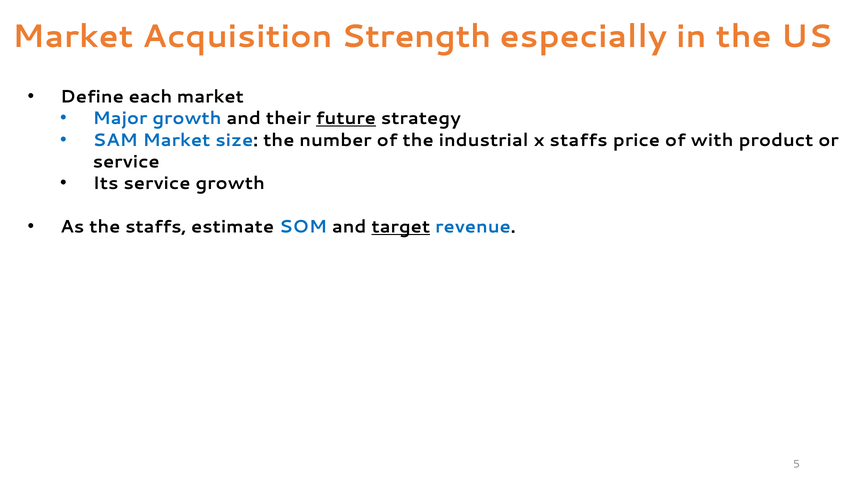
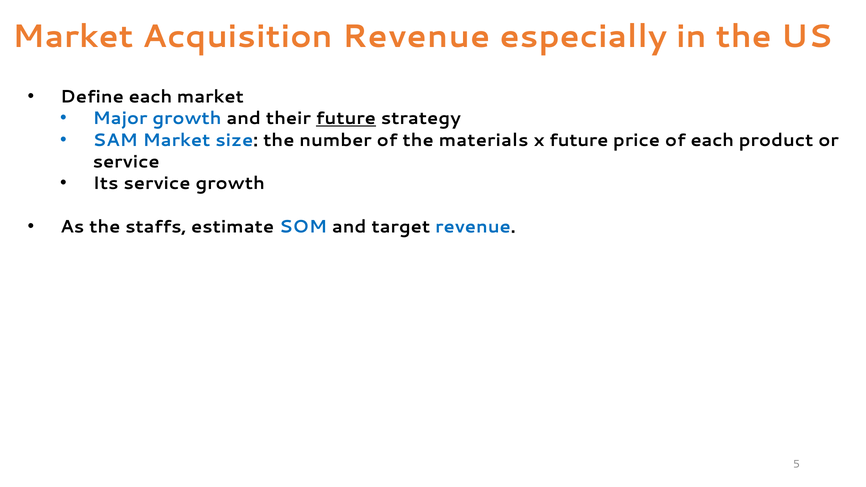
Acquisition Strength: Strength -> Revenue (416, 37)
industrial: industrial -> materials (484, 140)
x staffs: staffs -> future (579, 140)
of with: with -> each (712, 140)
target underline: present -> none (401, 227)
